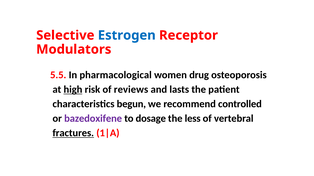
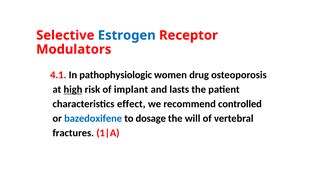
5.5: 5.5 -> 4.1 (58, 75)
pharmacological: pharmacological -> pathophysiologic (116, 75)
reviews: reviews -> implant (131, 90)
begun: begun -> effect (131, 104)
bazedoxifene colour: purple -> blue (93, 119)
less: less -> will (193, 119)
fractures underline: present -> none (73, 134)
